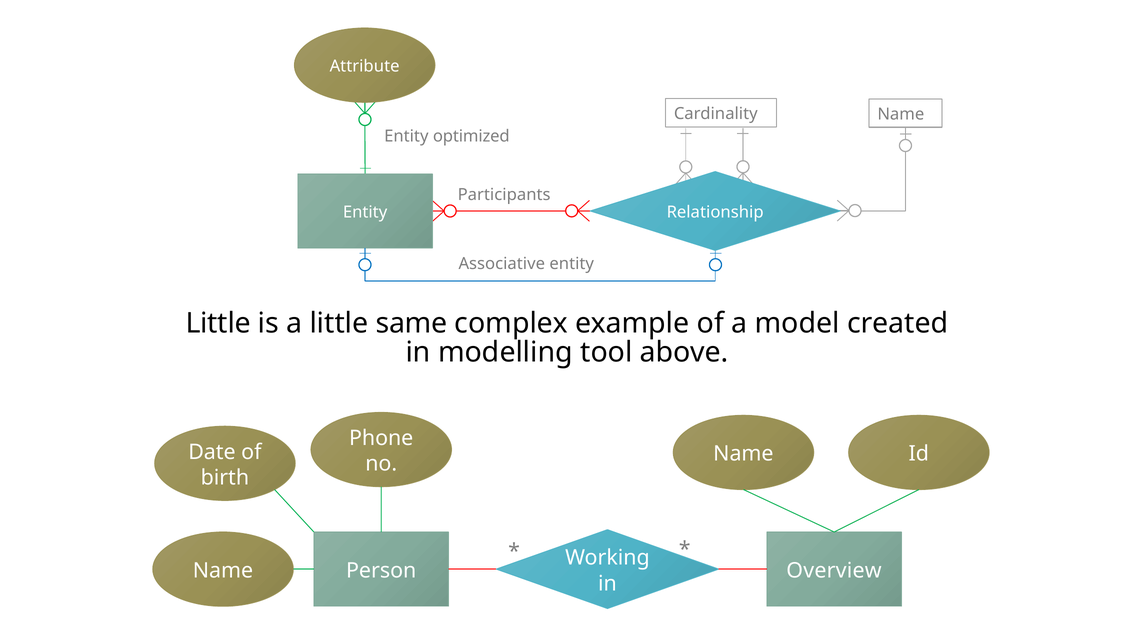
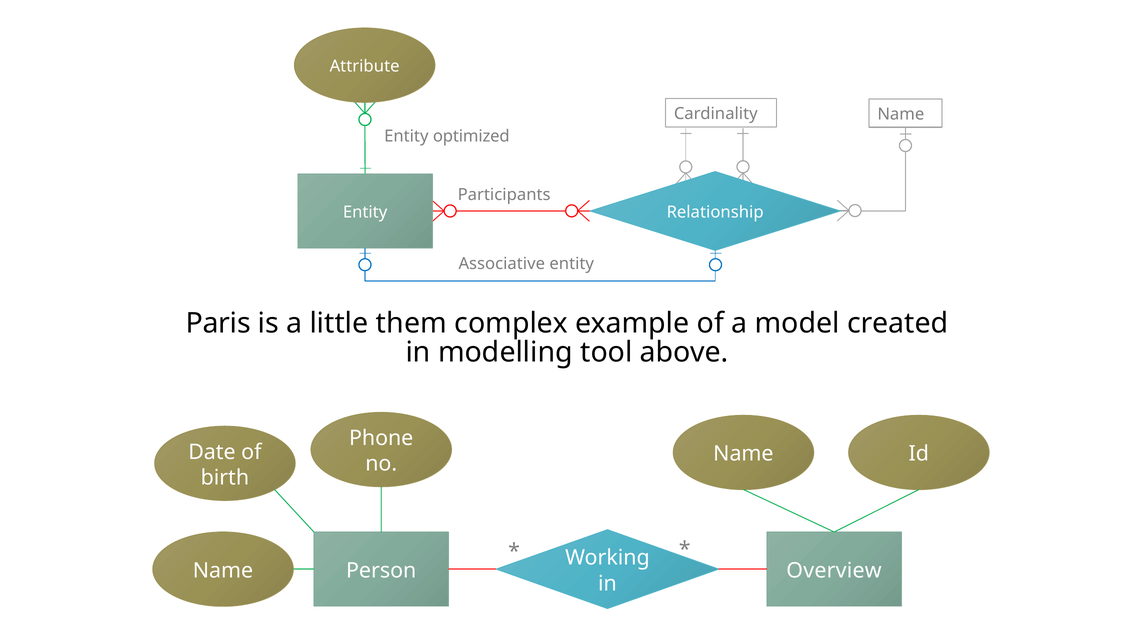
Little: Little -> Paris (218, 324)
same: same -> them (411, 324)
